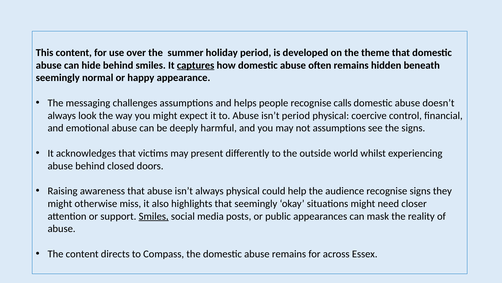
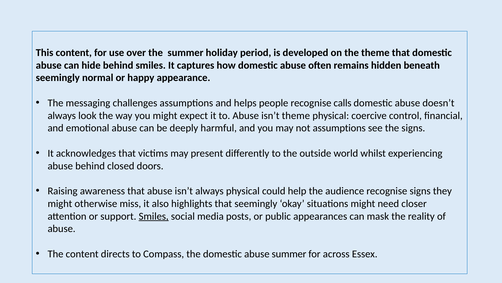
captures underline: present -> none (196, 65)
isn’t period: period -> theme (296, 115)
abuse remains: remains -> summer (289, 253)
